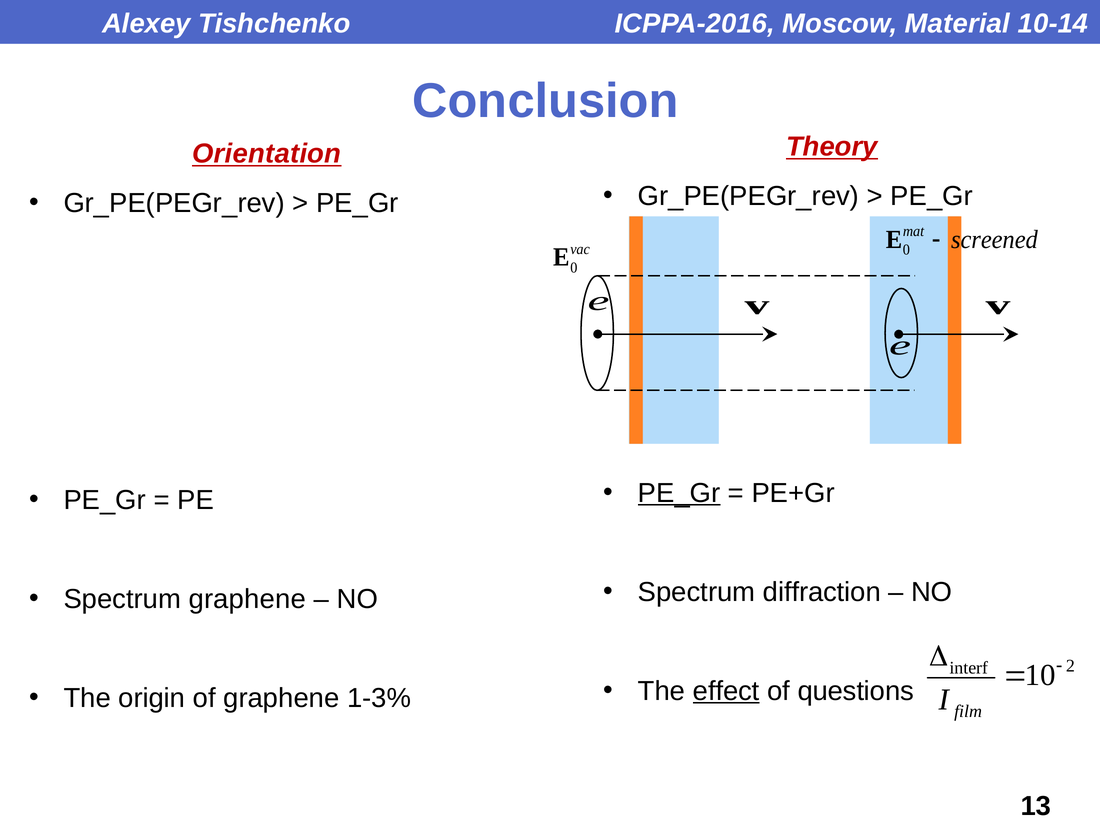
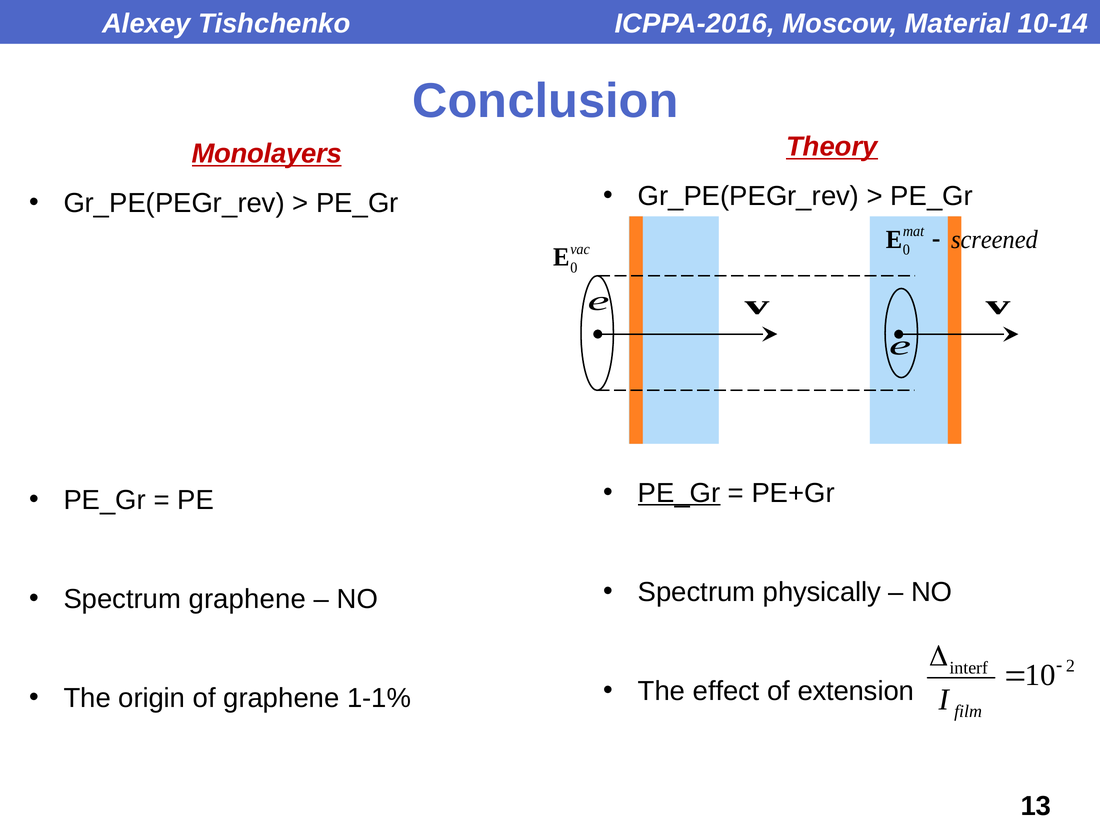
Orientation: Orientation -> Monolayers (267, 154)
diffraction: diffraction -> physically (822, 592)
effect underline: present -> none (726, 691)
questions: questions -> extension (856, 691)
1-3%: 1-3% -> 1-1% (379, 698)
